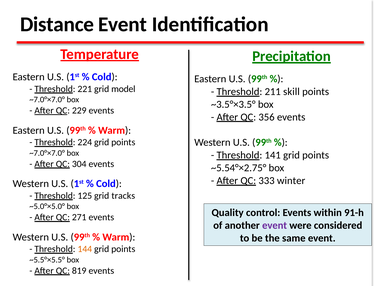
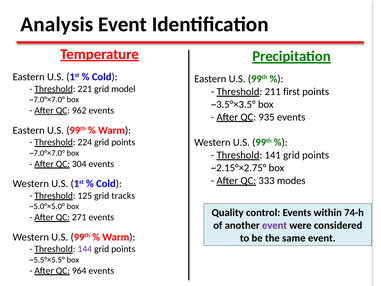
Distance: Distance -> Analysis (57, 24)
skill: skill -> first (292, 92)
229: 229 -> 962 (79, 110)
356: 356 -> 935 (267, 117)
~5.54°×2.75°: ~5.54°×2.75° -> ~2.15°×2.75° (239, 168)
winter: winter -> modes (291, 180)
91-h: 91-h -> 74-h (354, 212)
144 colour: orange -> purple (85, 249)
819: 819 -> 964 (79, 270)
